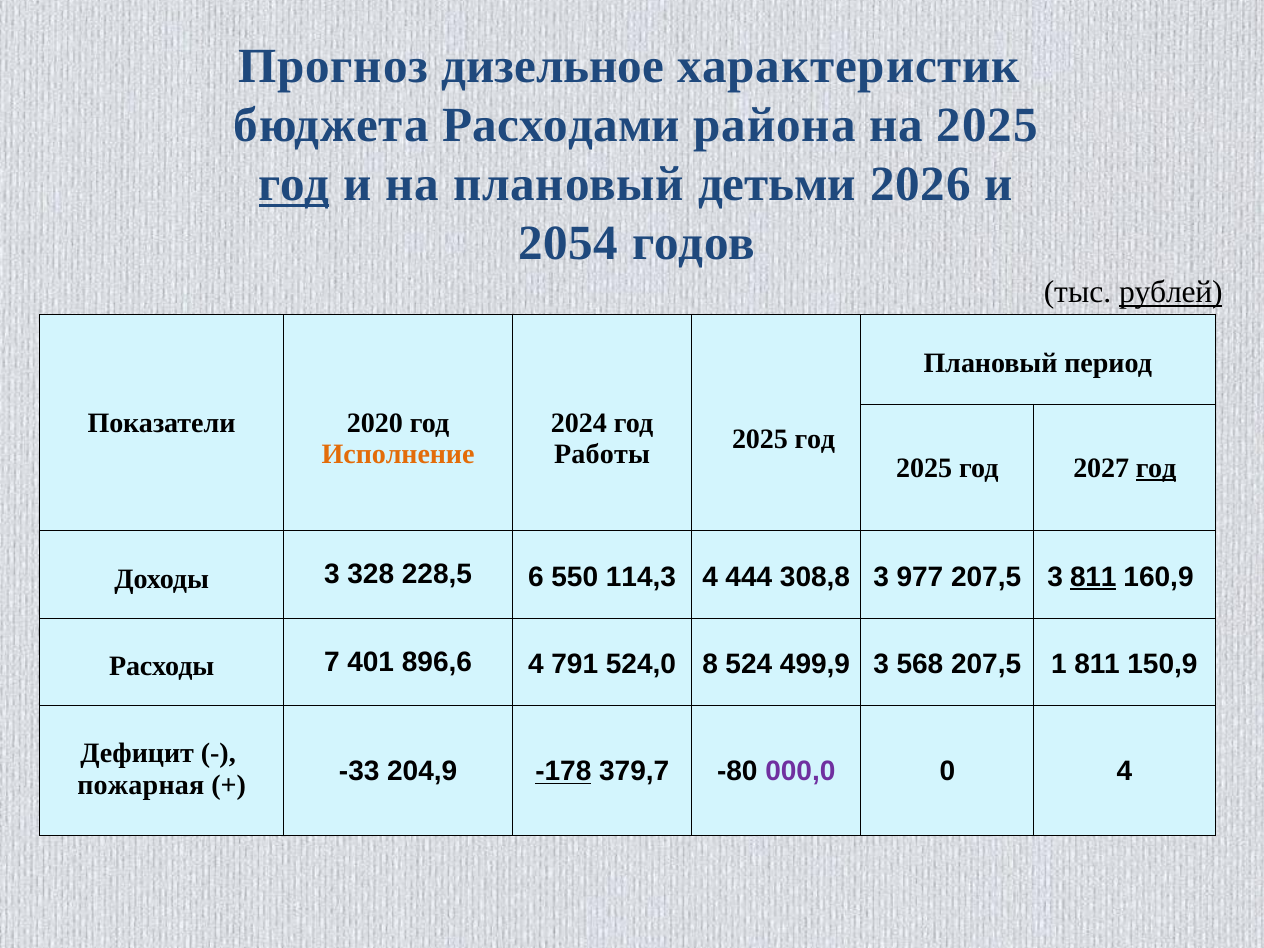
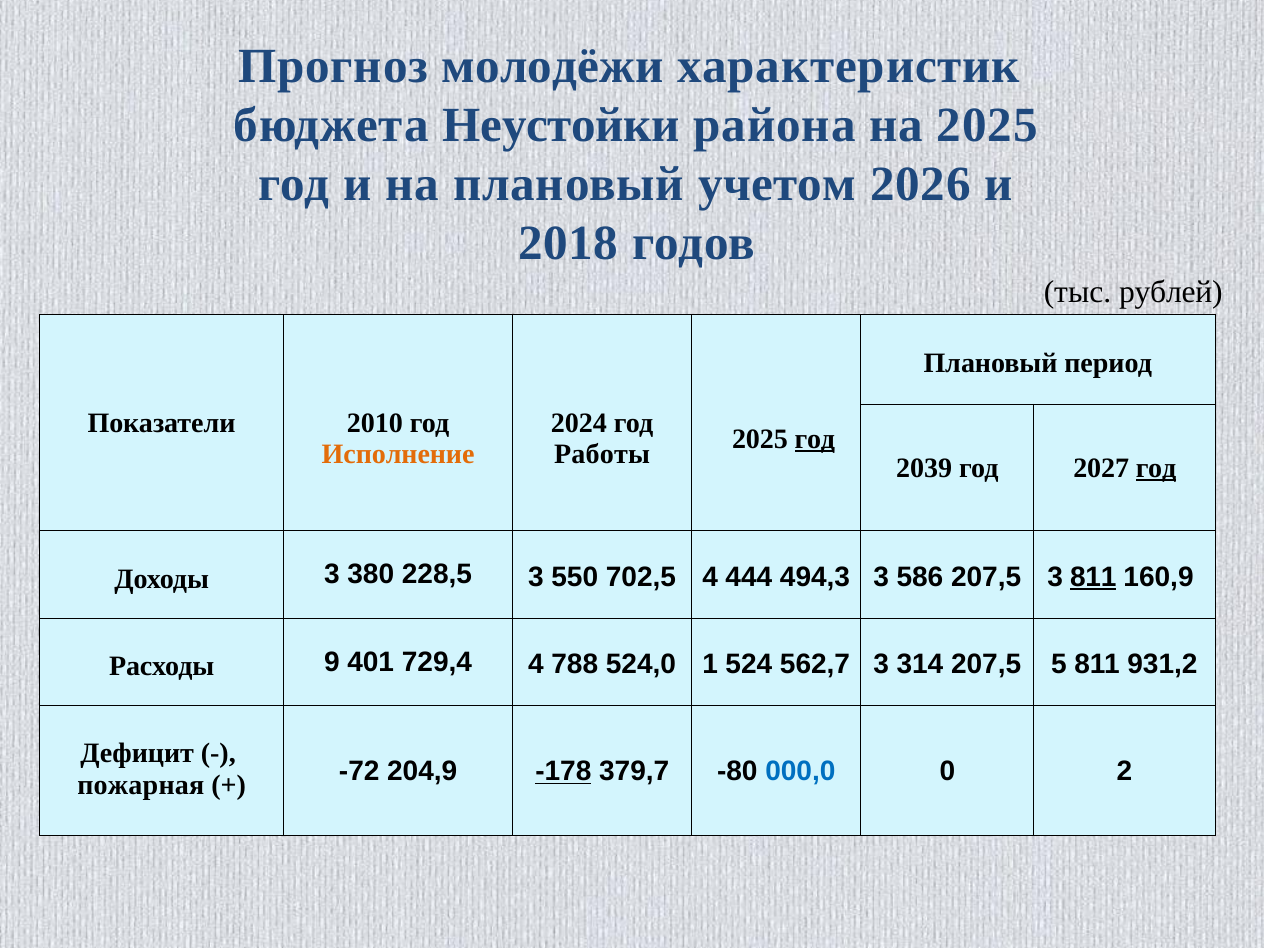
дизельное: дизельное -> молодёжи (553, 67)
Расходами: Расходами -> Неустойки (562, 126)
год underline: present -> none (294, 185)
детьми: детьми -> учетом (777, 185)
2054: 2054 -> 2018 (568, 244)
рублей underline: present -> none (1171, 292)
2020: 2020 -> 2010 (375, 423)
год underline: none -> present (815, 439)
2025: 2025 -> 2039 (924, 468)
328: 328 -> 380 (371, 575)
228,5 6: 6 -> 3 (536, 577)
114,3: 114,3 -> 702,5 (641, 577)
308,8: 308,8 -> 494,3 (815, 577)
977: 977 -> 586 (920, 577)
7: 7 -> 9 (332, 662)
896,6: 896,6 -> 729,4 (437, 662)
791: 791 -> 788 (575, 664)
8: 8 -> 1 (710, 664)
499,9: 499,9 -> 562,7 (815, 664)
568: 568 -> 314 (920, 664)
1: 1 -> 5 (1059, 664)
150,9: 150,9 -> 931,2 (1162, 664)
-33: -33 -> -72 (359, 771)
000,0 colour: purple -> blue (800, 771)
0 4: 4 -> 2 (1125, 771)
